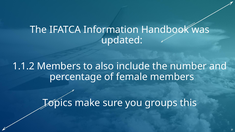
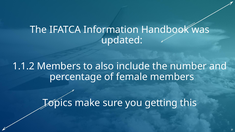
groups: groups -> getting (161, 103)
